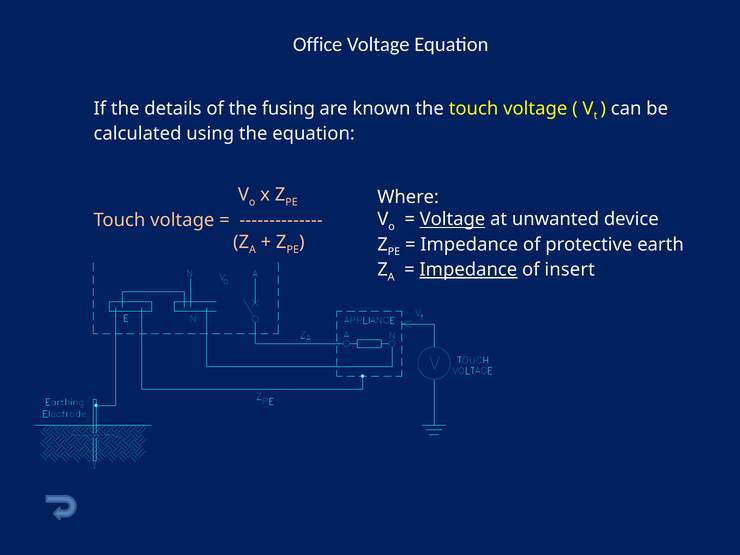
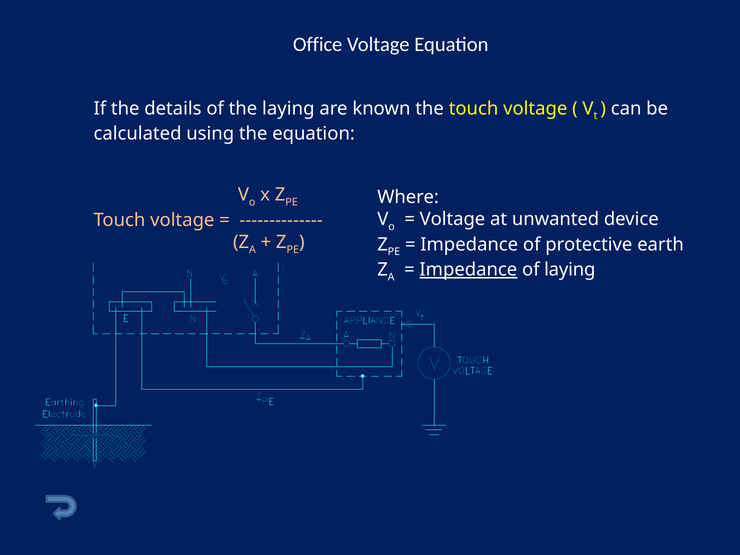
the fusing: fusing -> laying (288, 109)
Voltage underline: present -> none (452, 219)
of insert: insert -> laying (570, 270)
